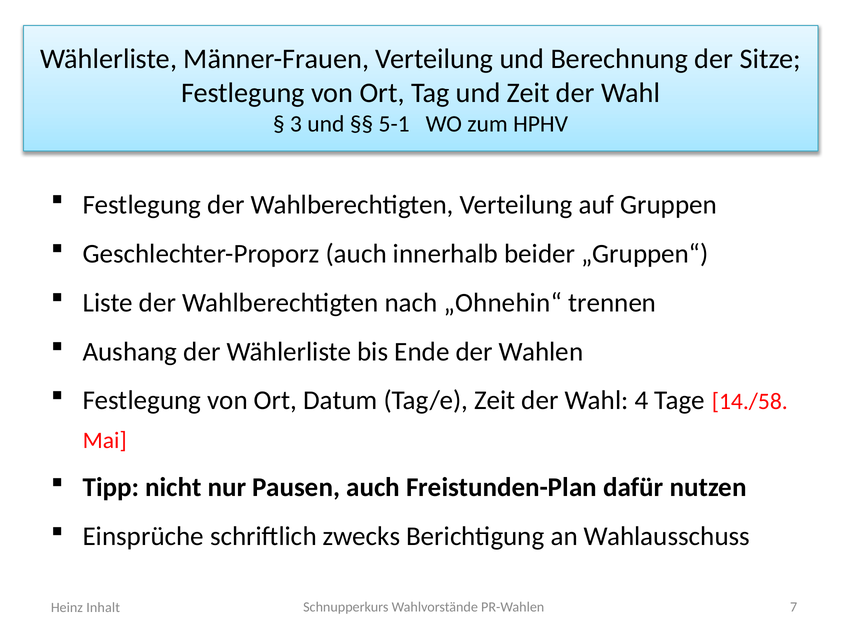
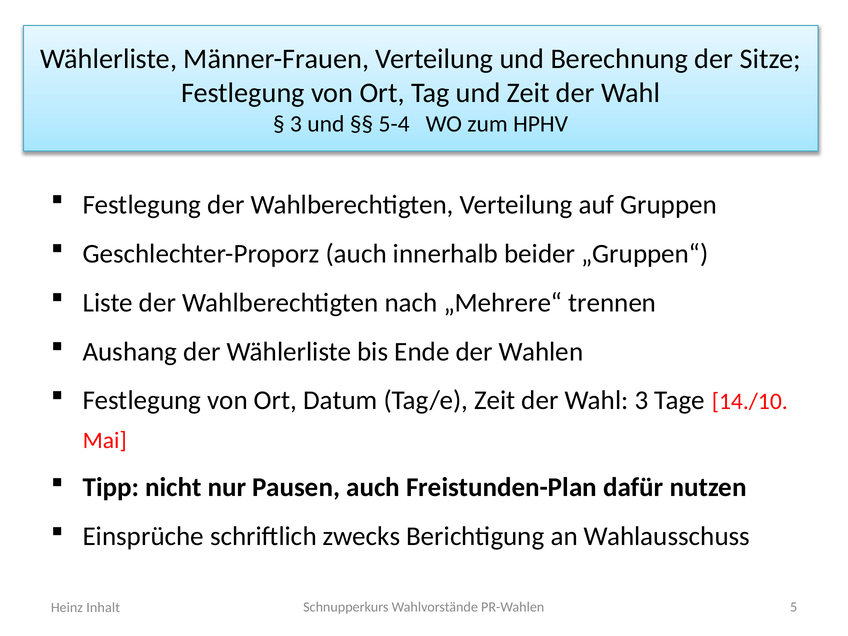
5-1: 5-1 -> 5-4 (394, 124)
„Ohnehin“: „Ohnehin“ -> „Mehrere“ (503, 303)
Wahl 4: 4 -> 3 (641, 400)
14./58: 14./58 -> 14./10 (750, 402)
7: 7 -> 5 (794, 607)
